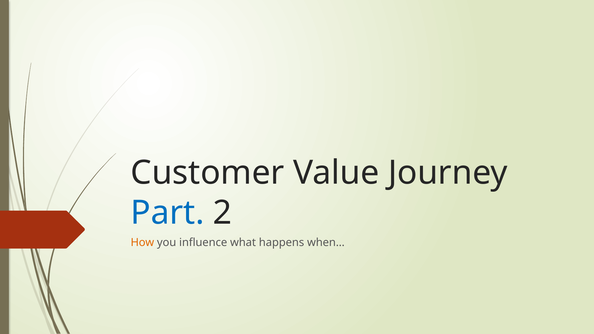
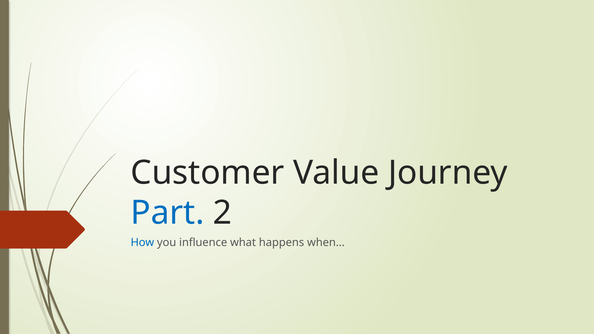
How colour: orange -> blue (142, 242)
